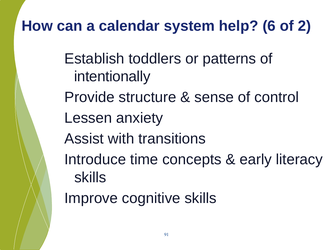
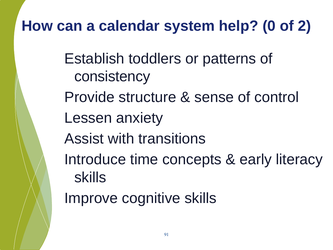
6: 6 -> 0 (269, 26)
intentionally: intentionally -> consistency (112, 77)
